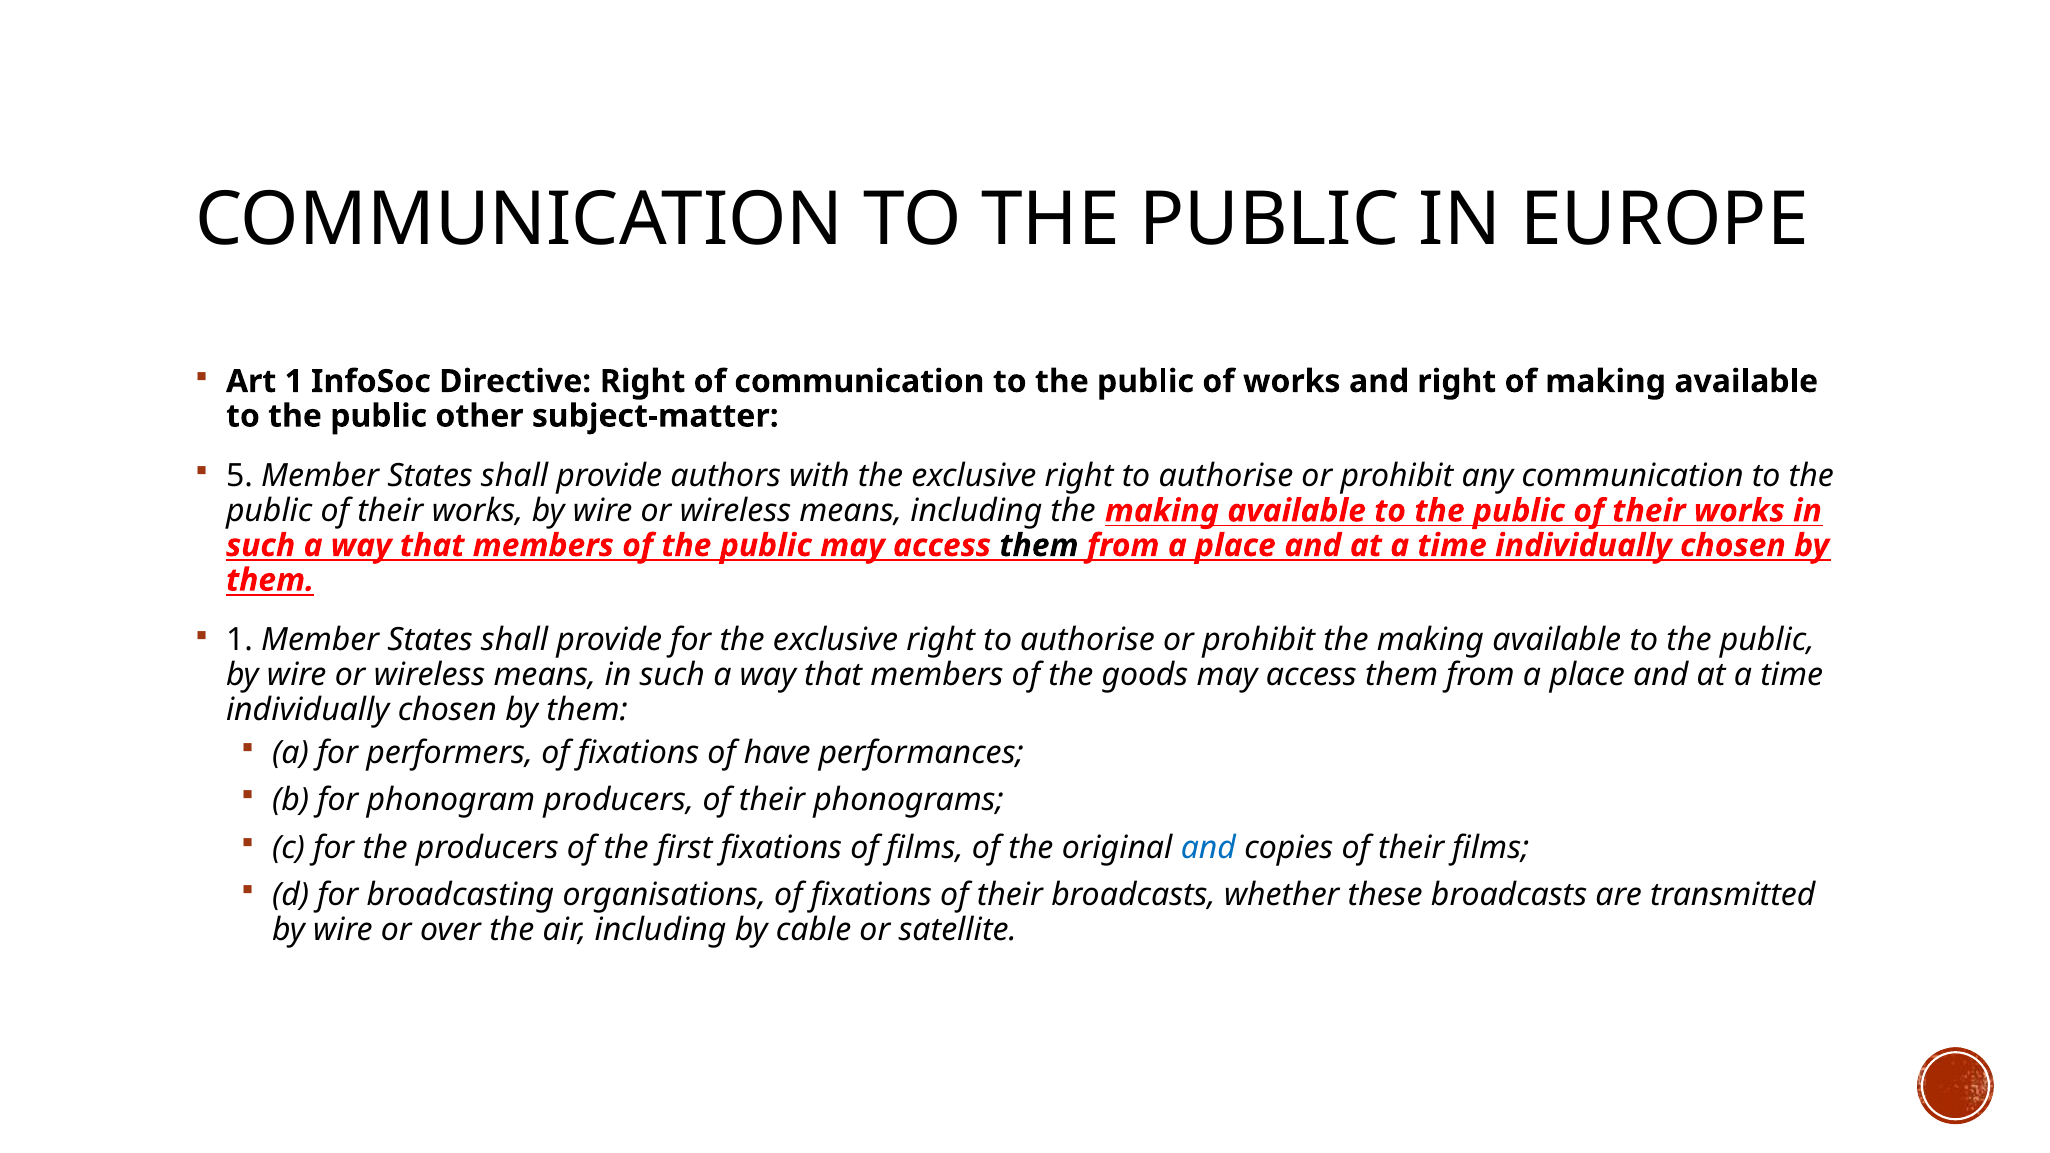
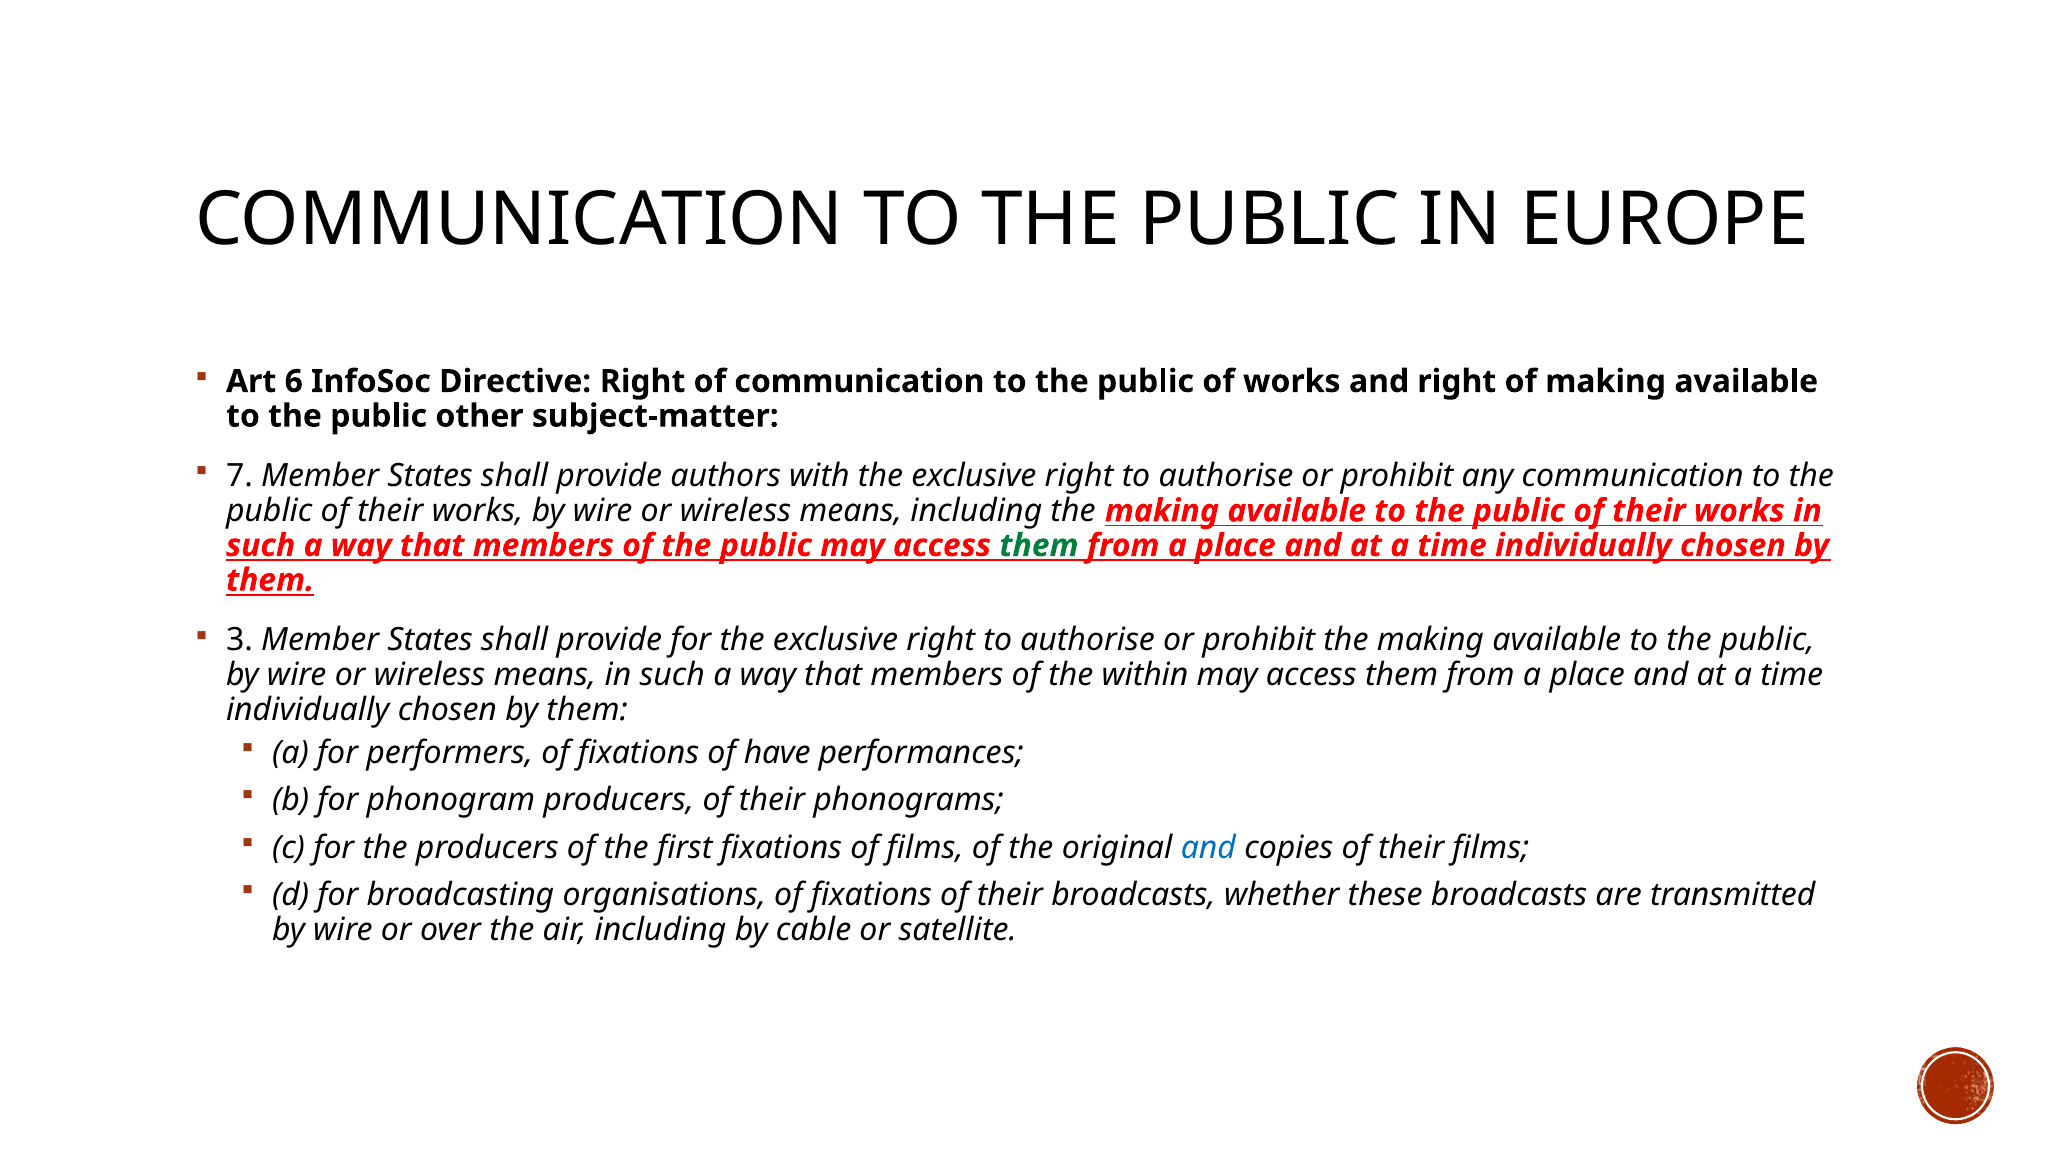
Art 1: 1 -> 6 (294, 381)
5: 5 -> 7 (239, 476)
them colour: black -> green (1039, 546)
1: 1 -> 3 (239, 640)
goods: goods -> within (1145, 675)
